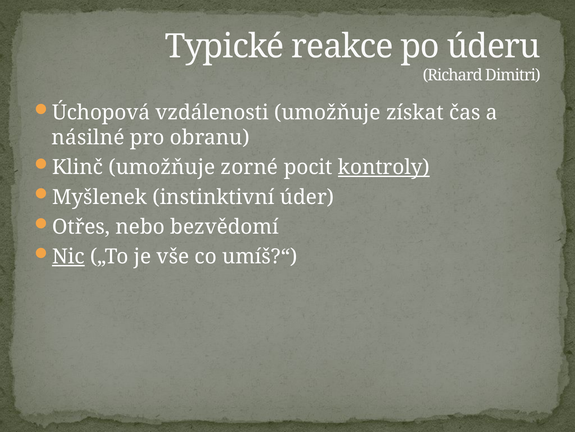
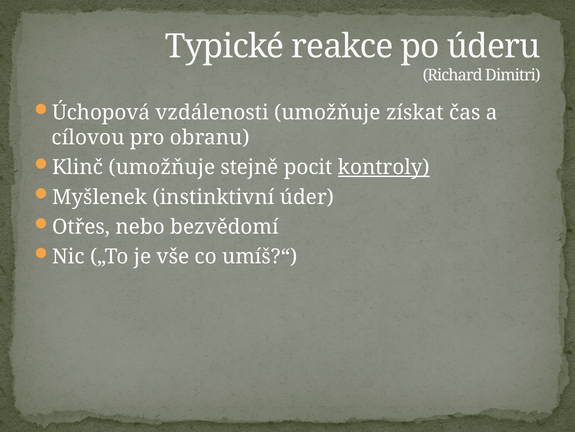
násilné: násilné -> cílovou (88, 137)
zorné: zorné -> stejně (249, 167)
Nic underline: present -> none (68, 256)
